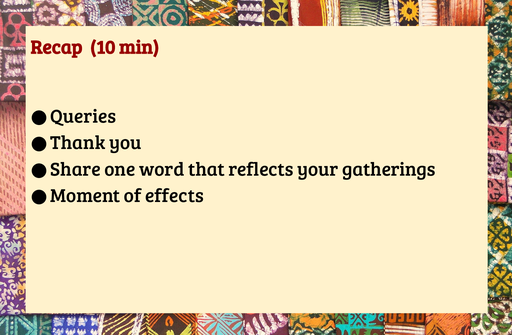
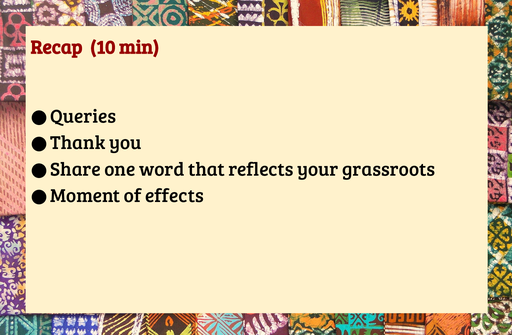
gatherings: gatherings -> grassroots (389, 169)
